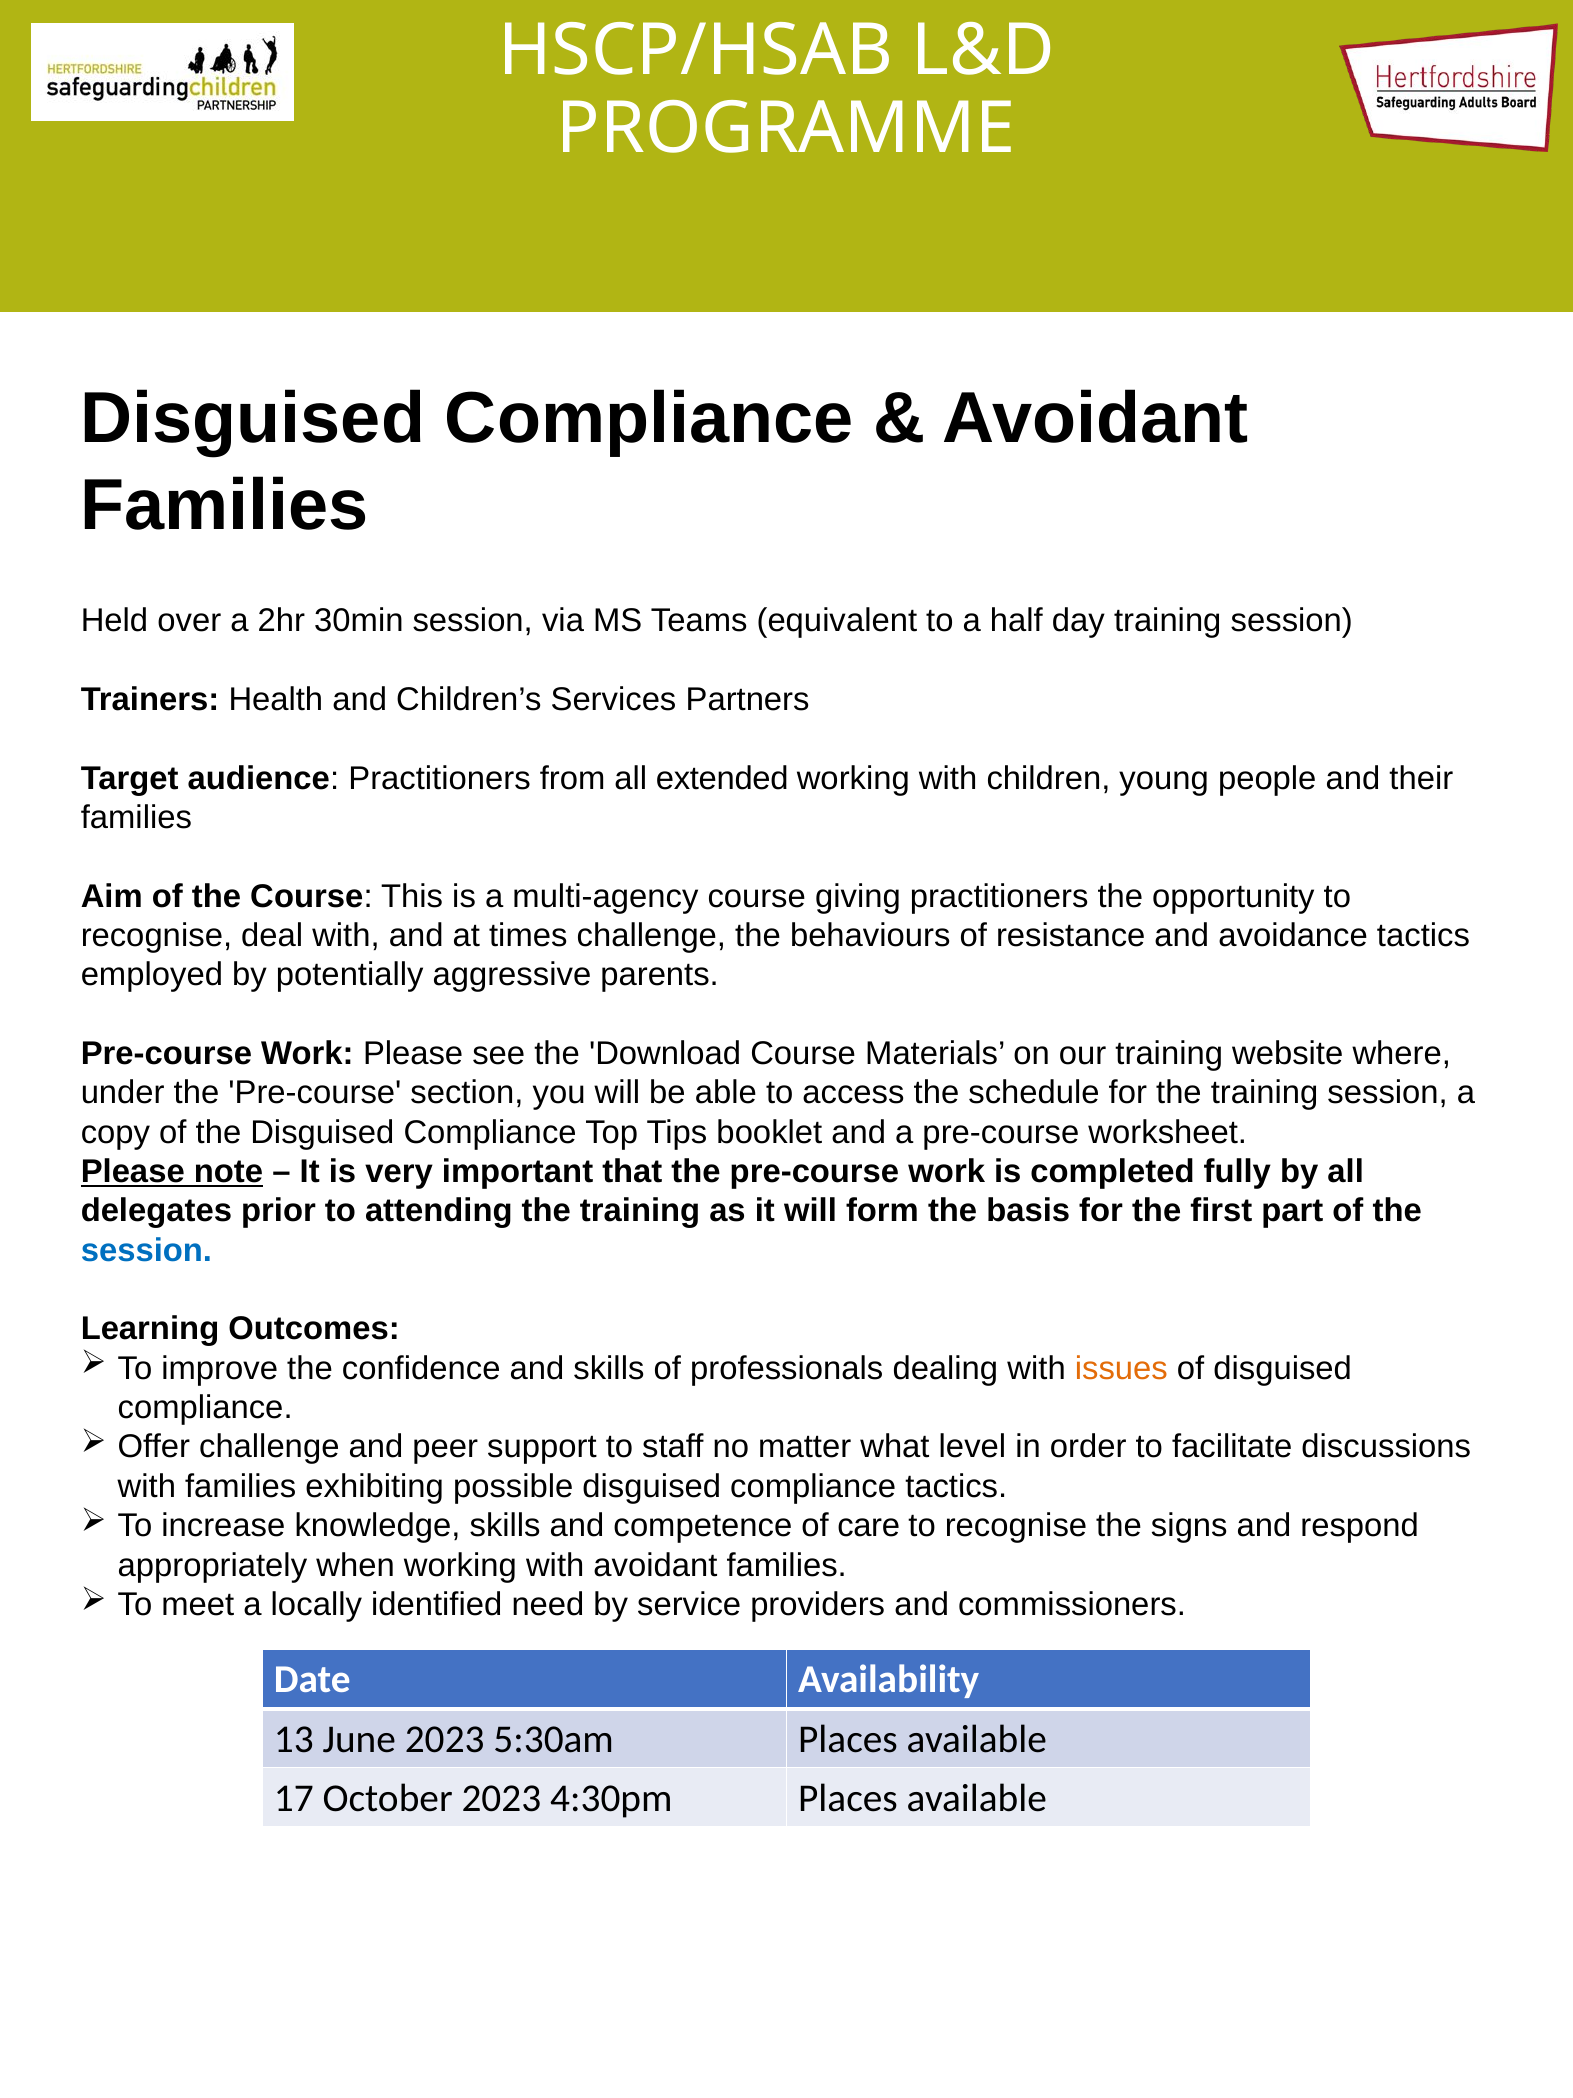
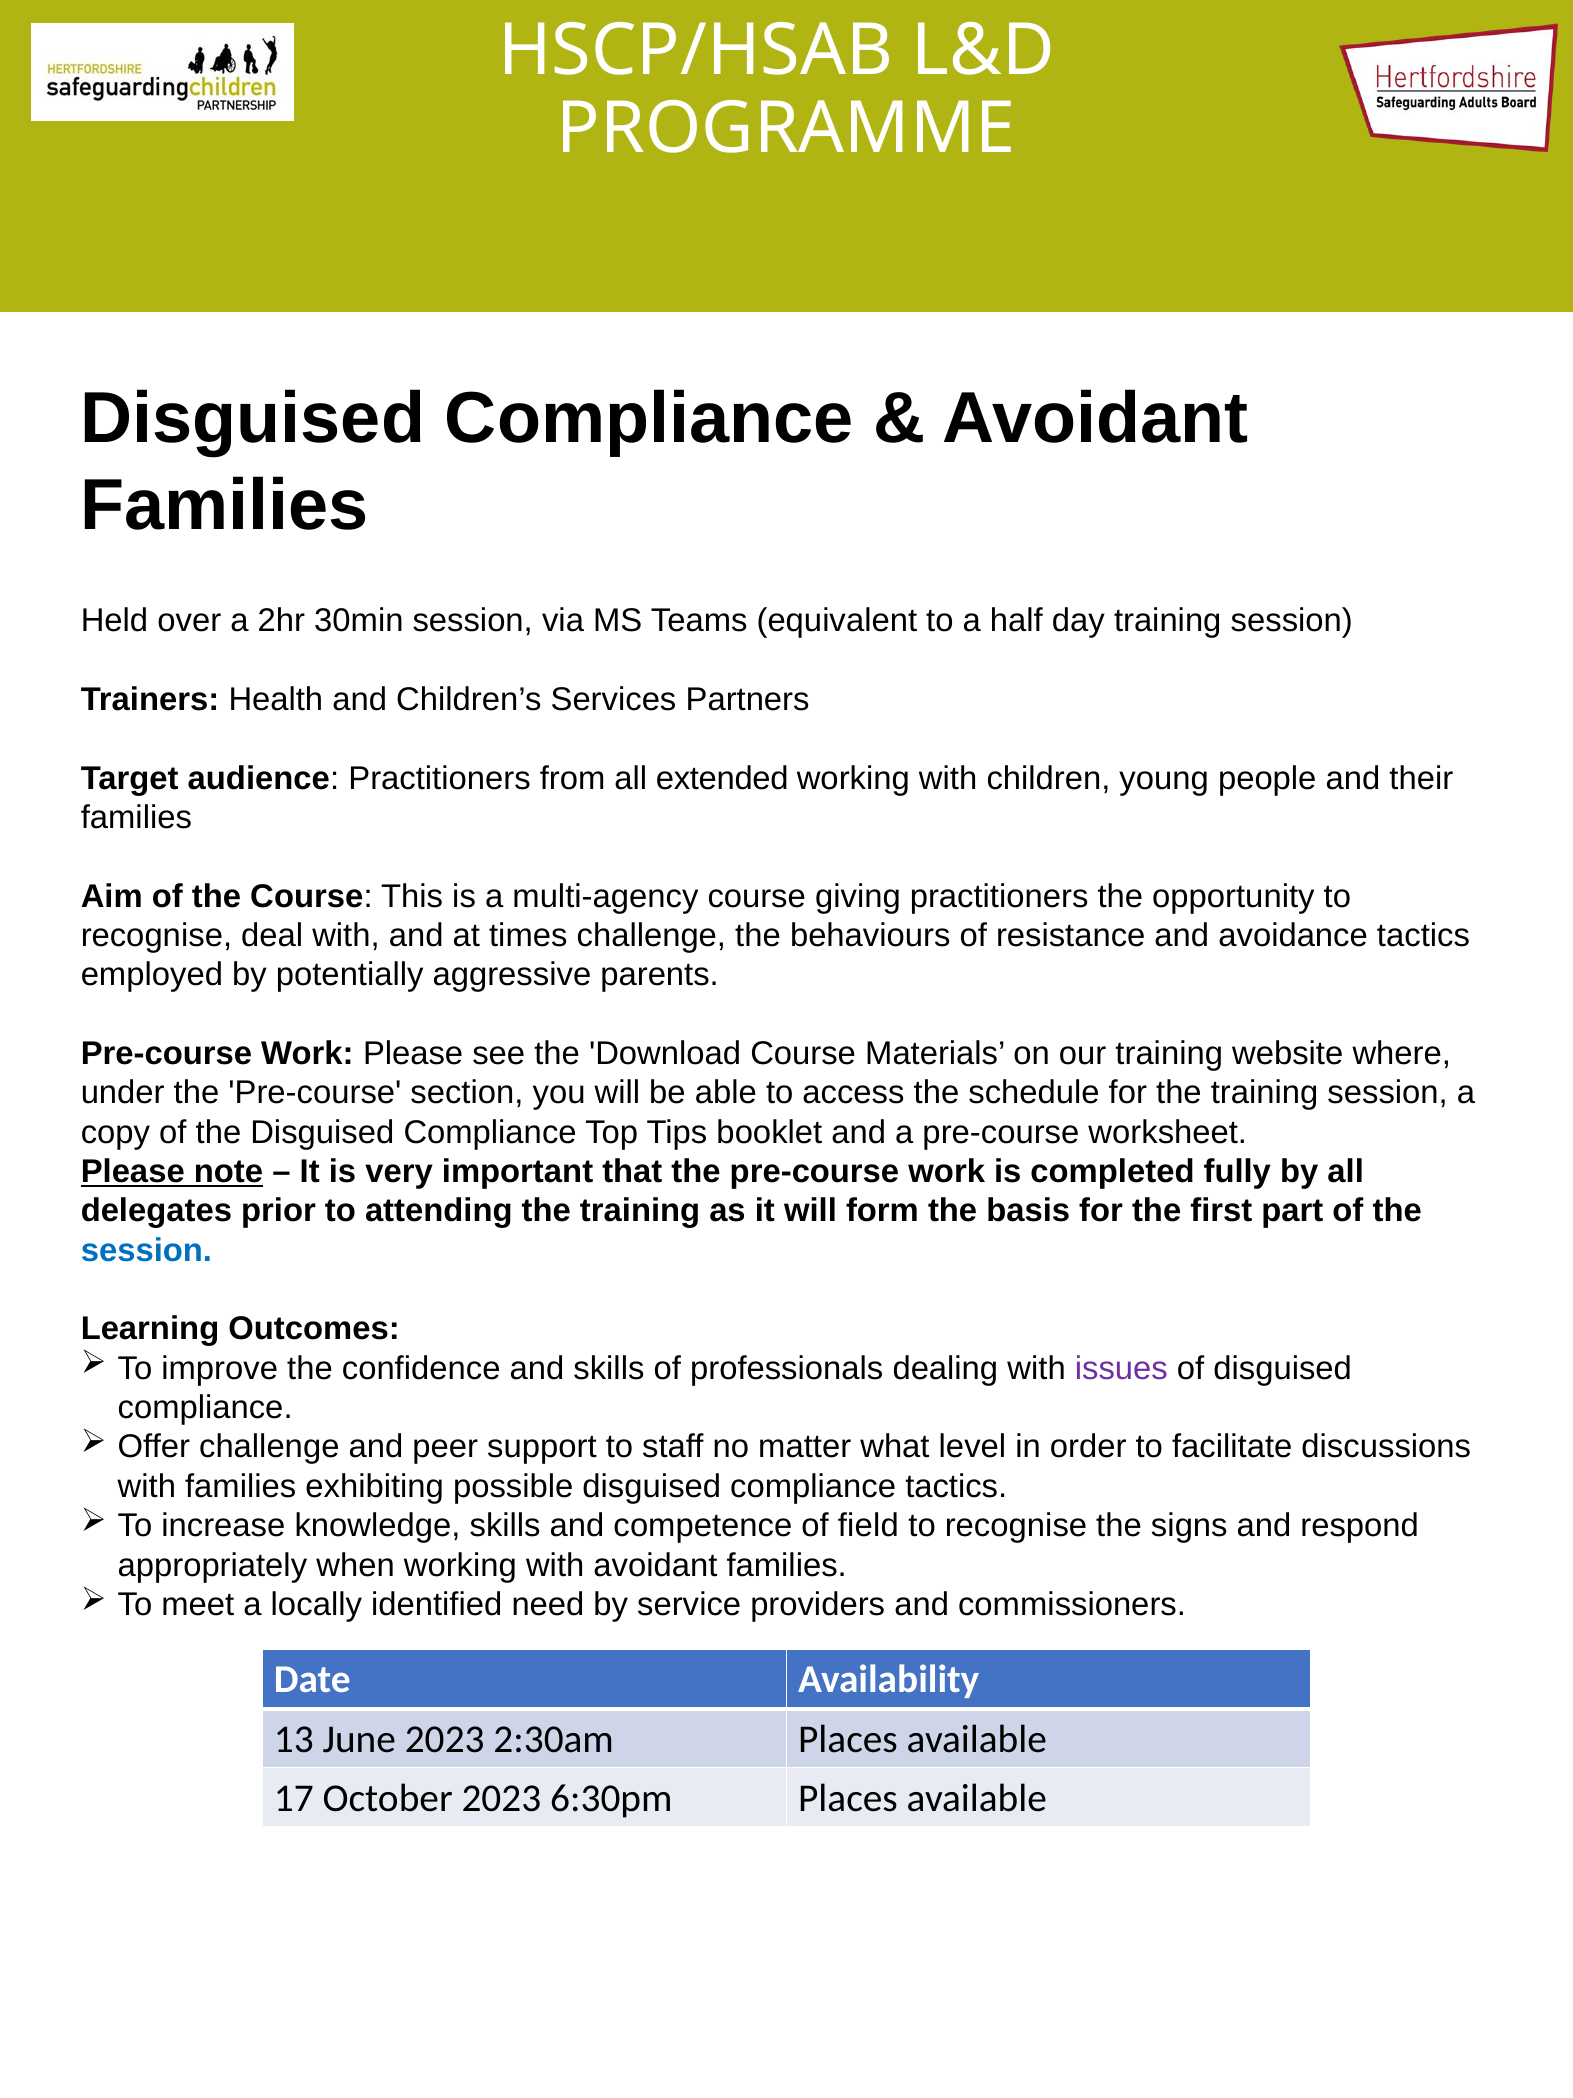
issues colour: orange -> purple (1121, 1368)
care: care -> field (868, 1525)
5:30am: 5:30am -> 2:30am (554, 1738)
4:30pm: 4:30pm -> 6:30pm (611, 1797)
